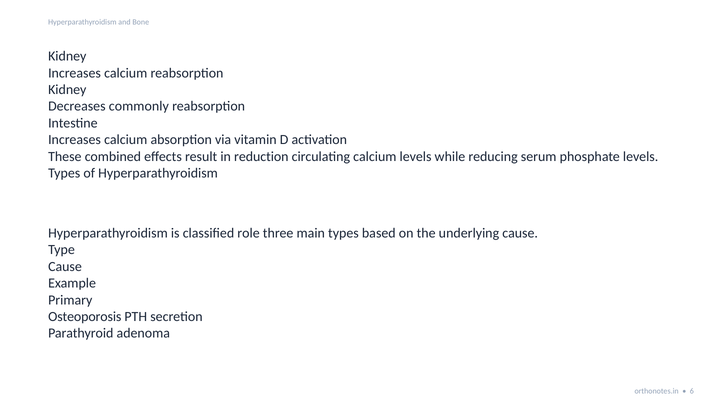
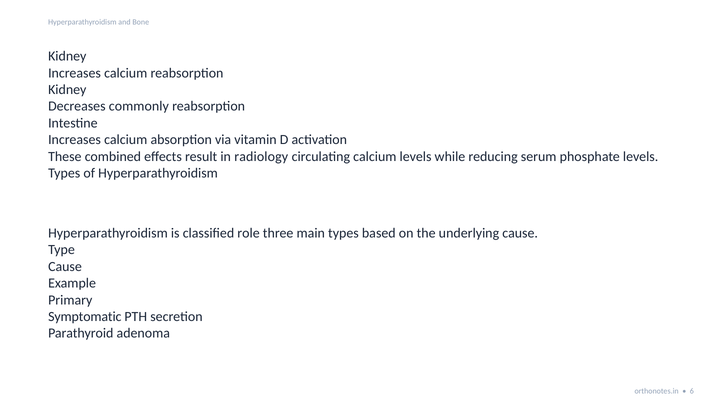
reduction: reduction -> radiology (261, 156)
Osteoporosis: Osteoporosis -> Symptomatic (85, 316)
